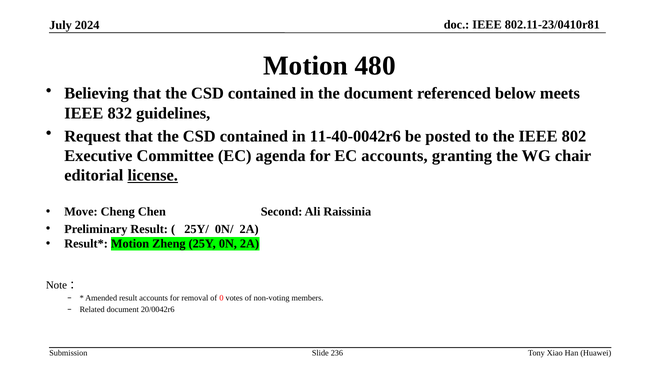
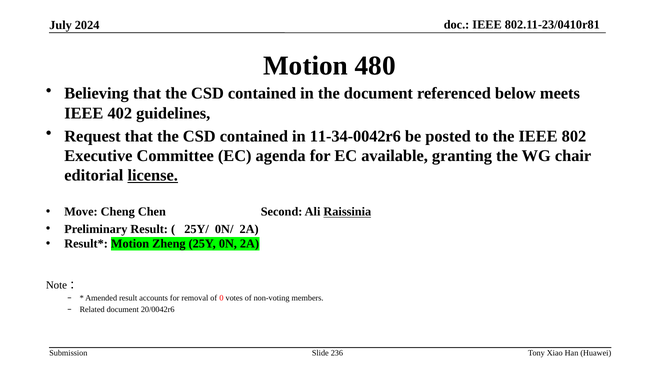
832: 832 -> 402 (120, 113)
11-40-0042r6: 11-40-0042r6 -> 11-34-0042r6 (355, 136)
EC accounts: accounts -> available (395, 156)
Raissinia underline: none -> present (347, 212)
